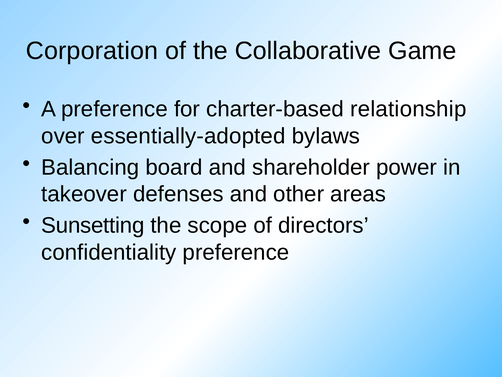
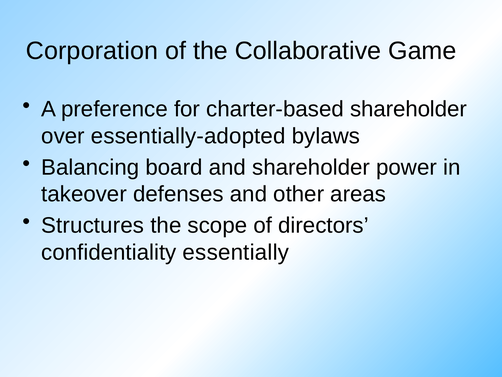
charter-based relationship: relationship -> shareholder (408, 109)
Sunsetting: Sunsetting -> Structures (93, 225)
confidentiality preference: preference -> essentially (236, 252)
